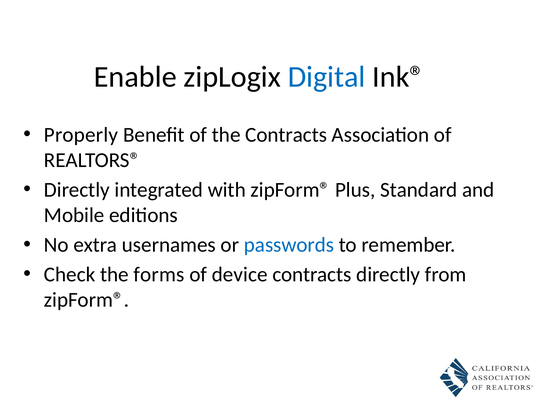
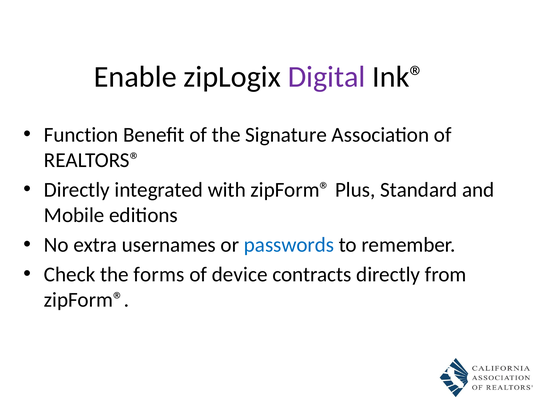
Digital colour: blue -> purple (327, 77)
Properly: Properly -> Function (81, 135)
the Contracts: Contracts -> Signature (286, 135)
